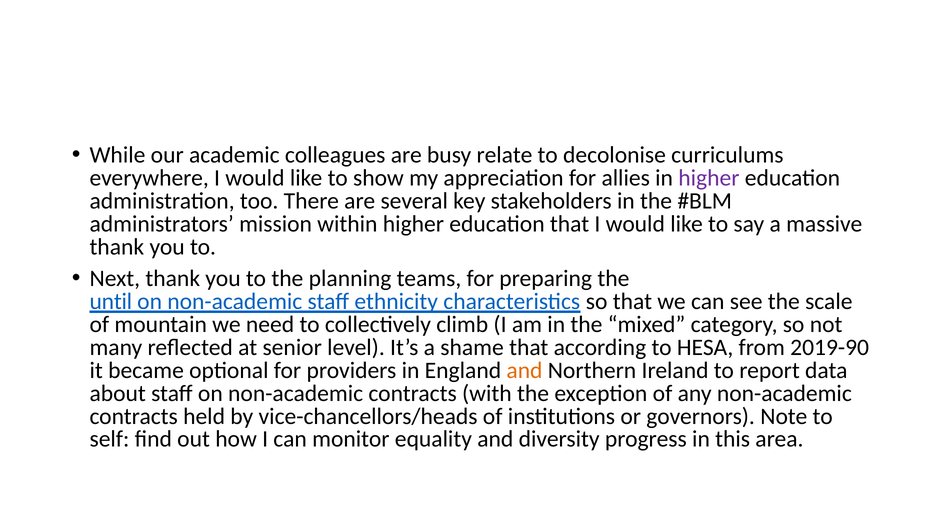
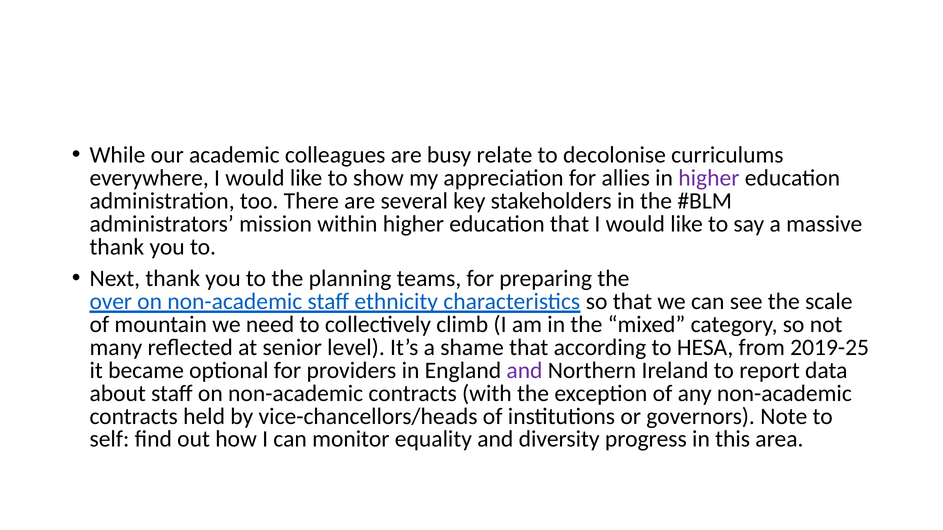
until: until -> over (111, 302)
2019-90: 2019-90 -> 2019-25 (830, 348)
and colour: orange -> purple (524, 371)
